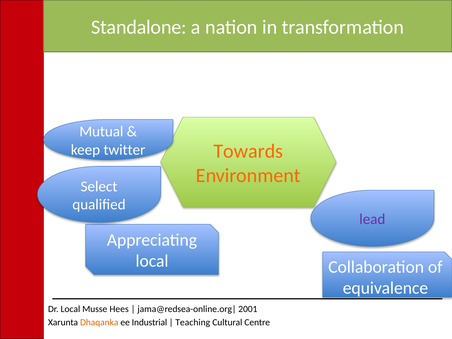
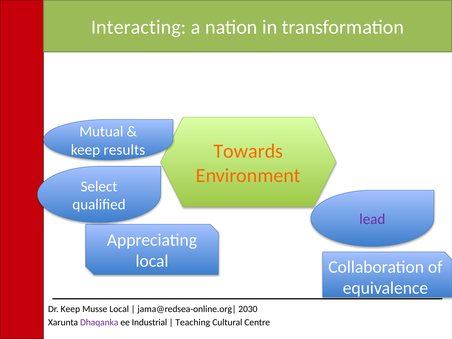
Standalone: Standalone -> Interacting (139, 27)
twitter: twitter -> results (124, 150)
Dr Local: Local -> Keep (70, 309)
Musse Hees: Hees -> Local (119, 309)
2001: 2001 -> 2030 (248, 309)
Dhaqanka colour: orange -> purple (99, 322)
